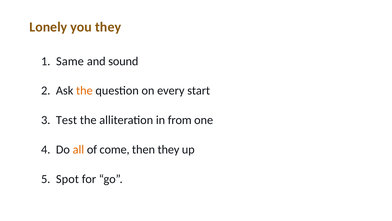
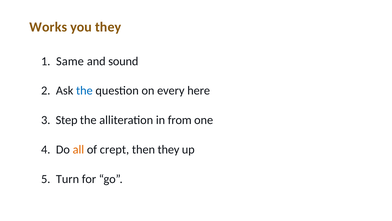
Lonely: Lonely -> Works (48, 27)
the colour: orange -> blue (84, 90)
start: start -> here (199, 90)
Test: Test -> Step (67, 120)
come: come -> crept (114, 149)
Spot: Spot -> Turn (67, 179)
